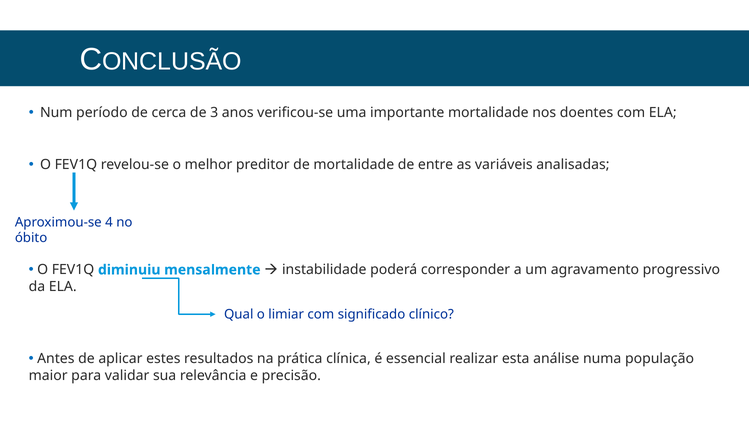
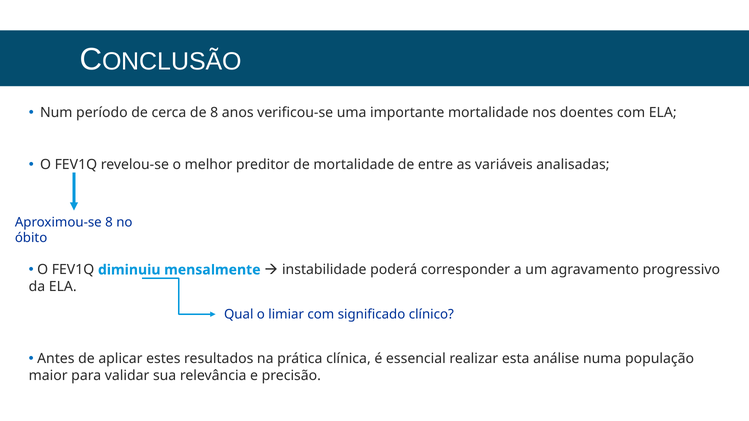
de 3: 3 -> 8 (214, 113)
Aproximou-se 4: 4 -> 8 (109, 222)
